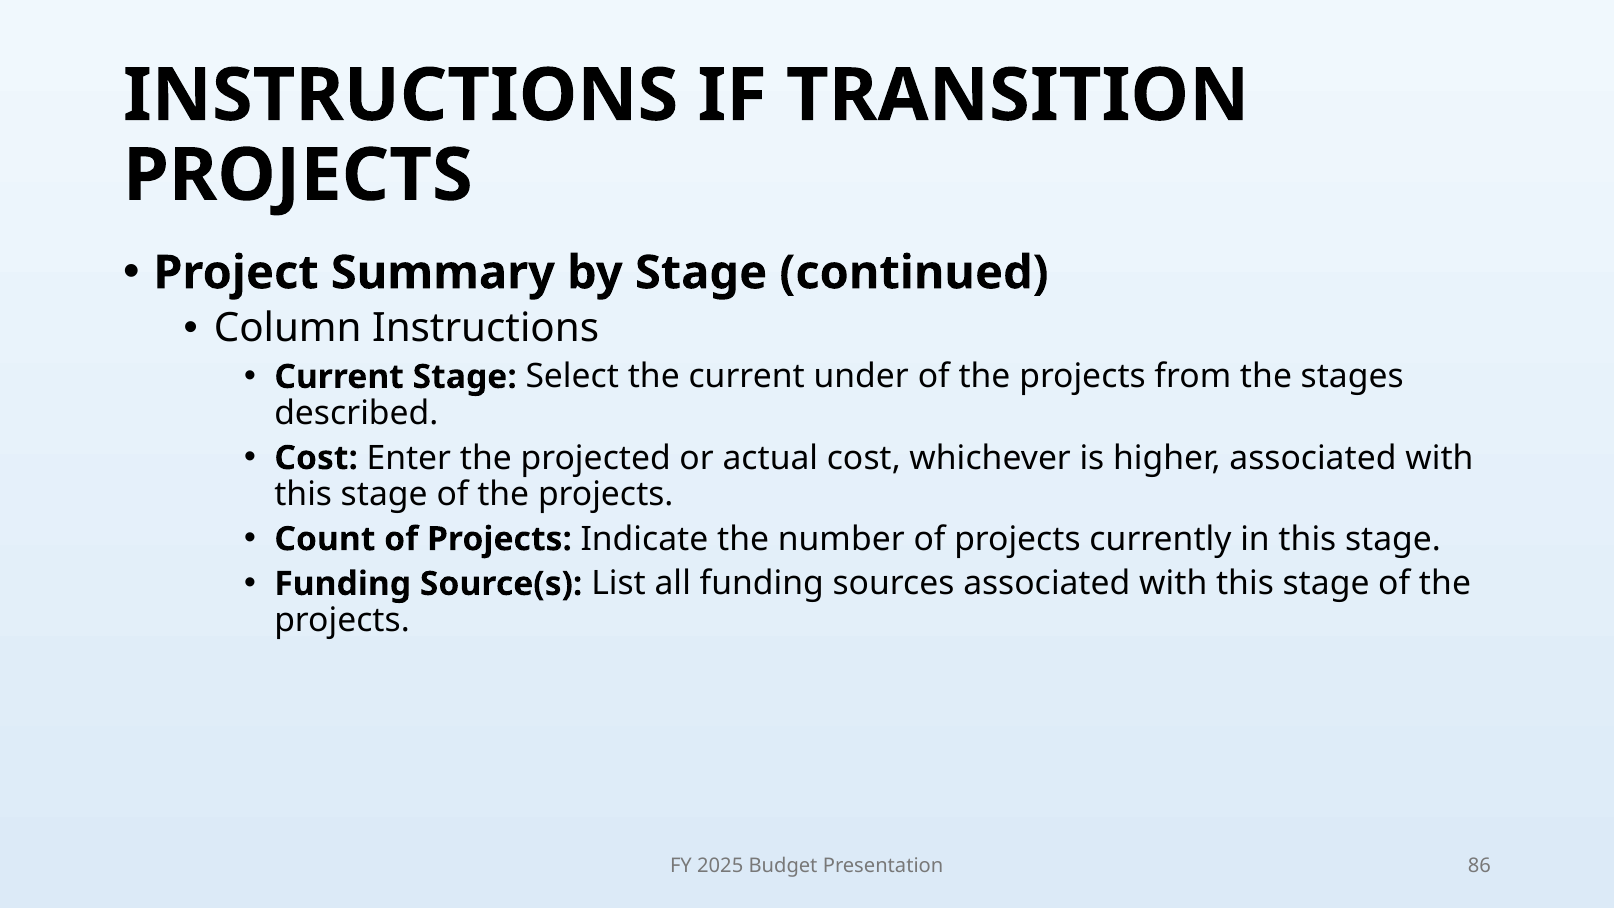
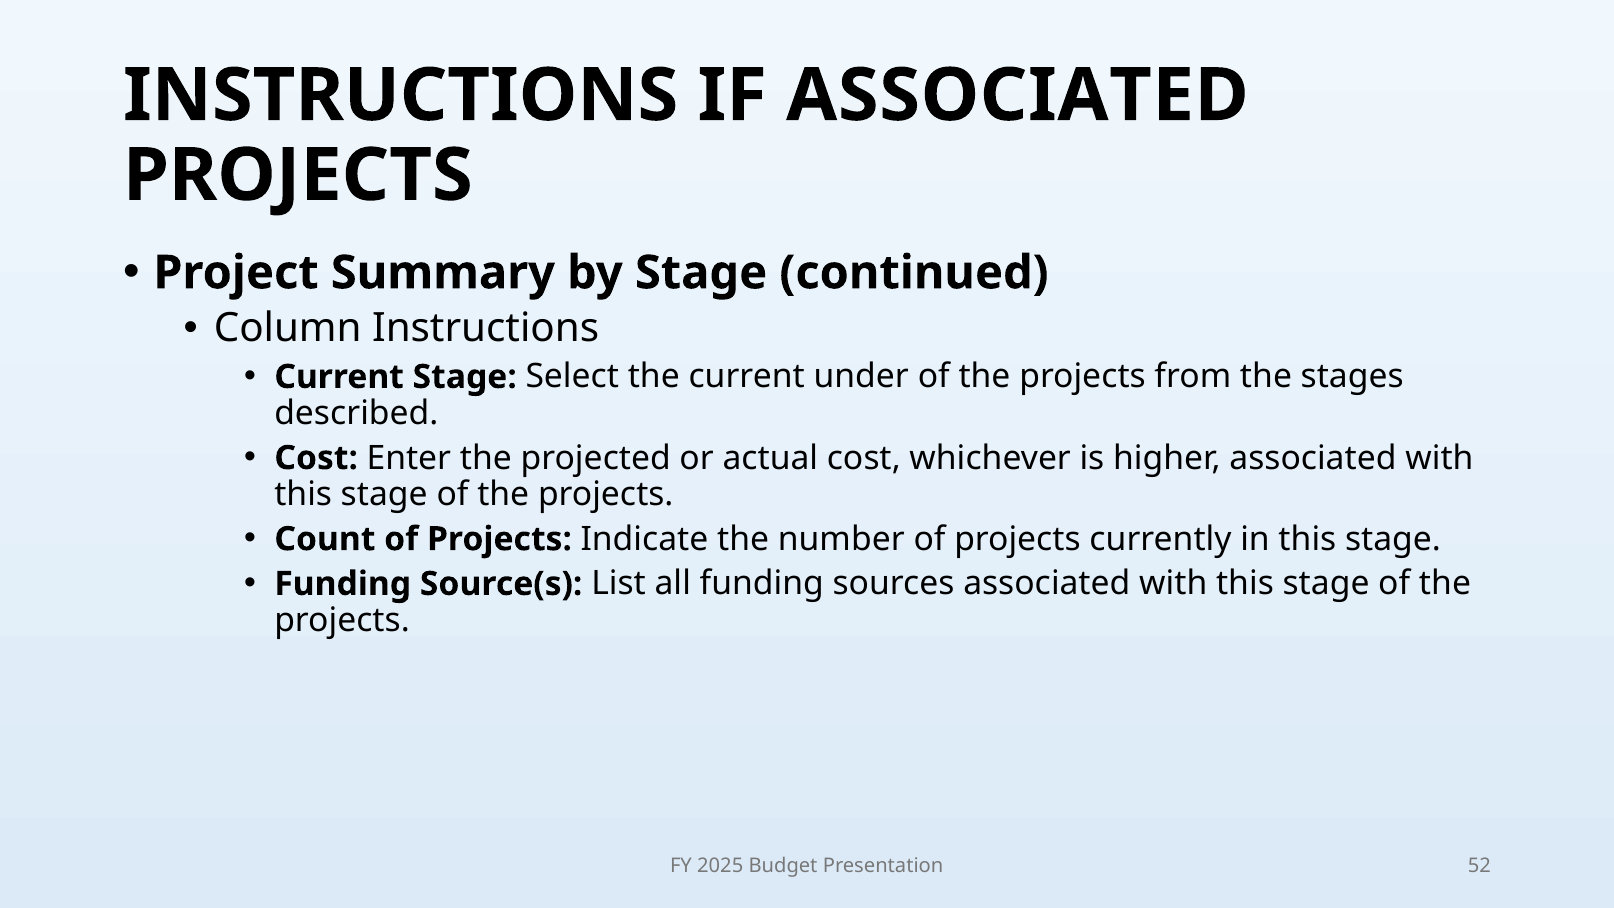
IF TRANSITION: TRANSITION -> ASSOCIATED (1017, 96)
86: 86 -> 52 (1479, 865)
